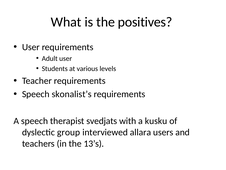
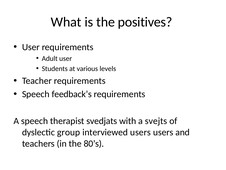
skonalist’s: skonalist’s -> feedback’s (72, 94)
kusku: kusku -> svejts (156, 121)
interviewed allara: allara -> users (140, 132)
13’s: 13’s -> 80’s (94, 143)
